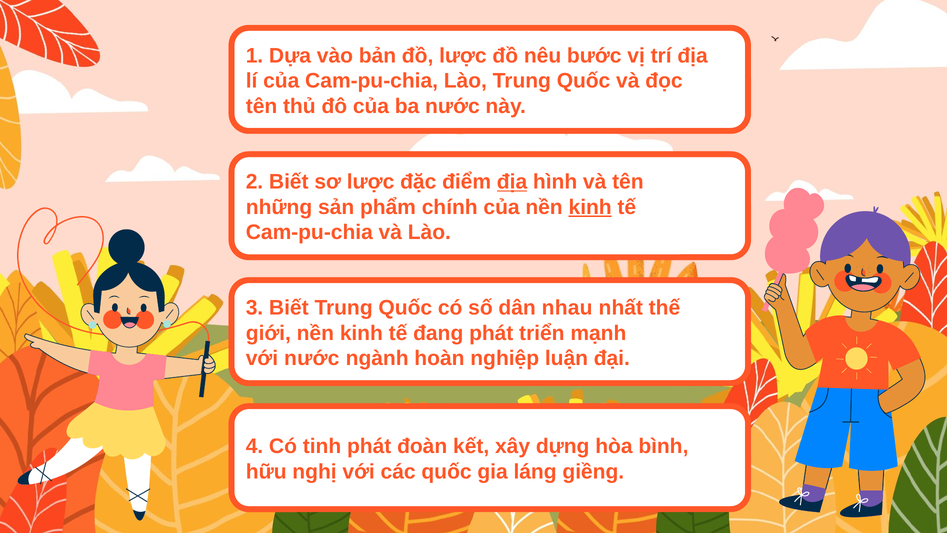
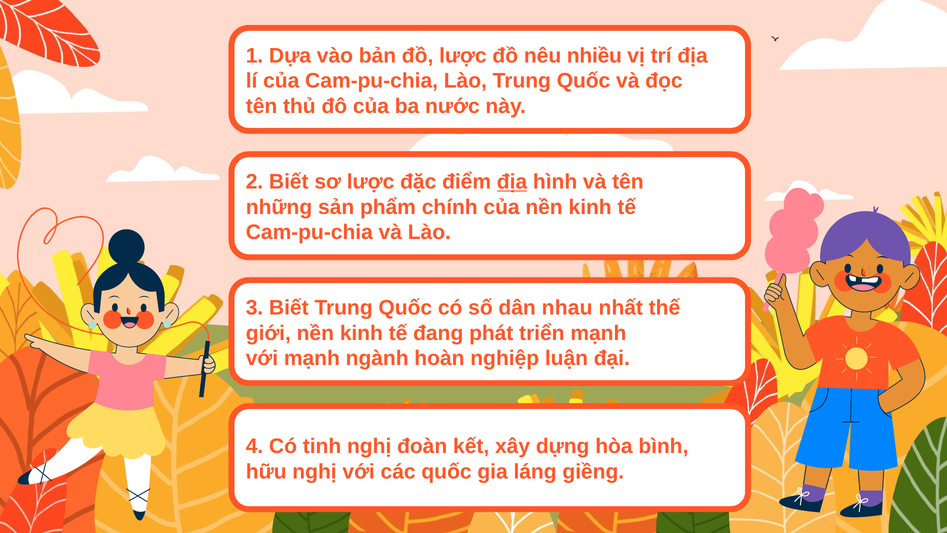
bước: bước -> nhiều (594, 56)
kinh underline: present -> none (590, 207)
với nước: nước -> mạnh (312, 358)
tinh phát: phát -> nghị (369, 446)
